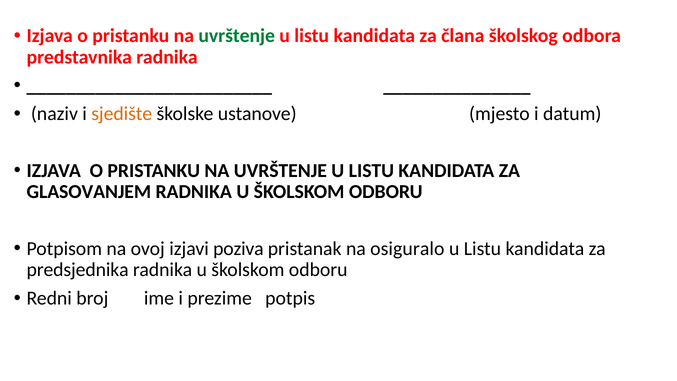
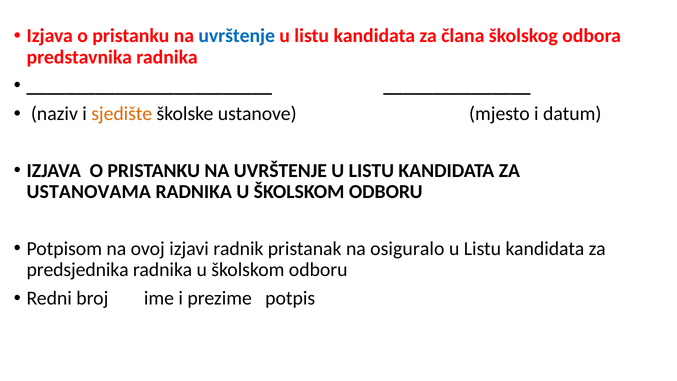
uvrštenje colour: green -> blue (237, 36)
GLASOVANJEM: GLASOVANJEM -> USTANOVAMA (89, 192)
poziva: poziva -> radnik (238, 248)
